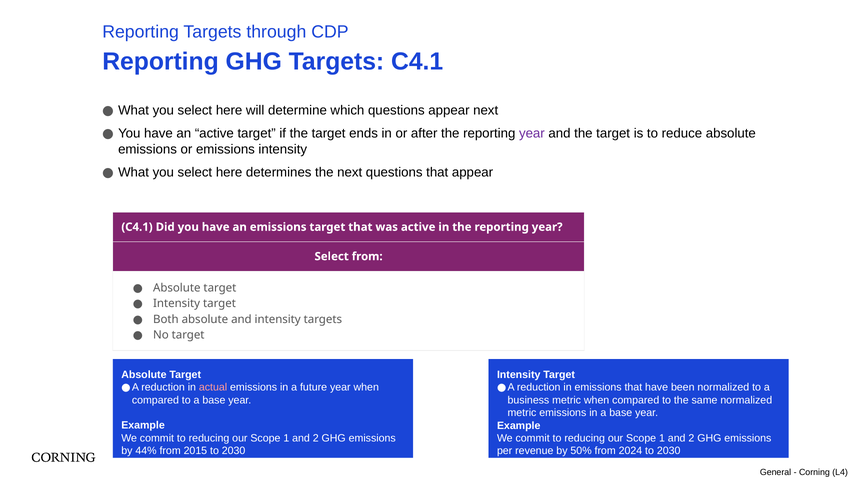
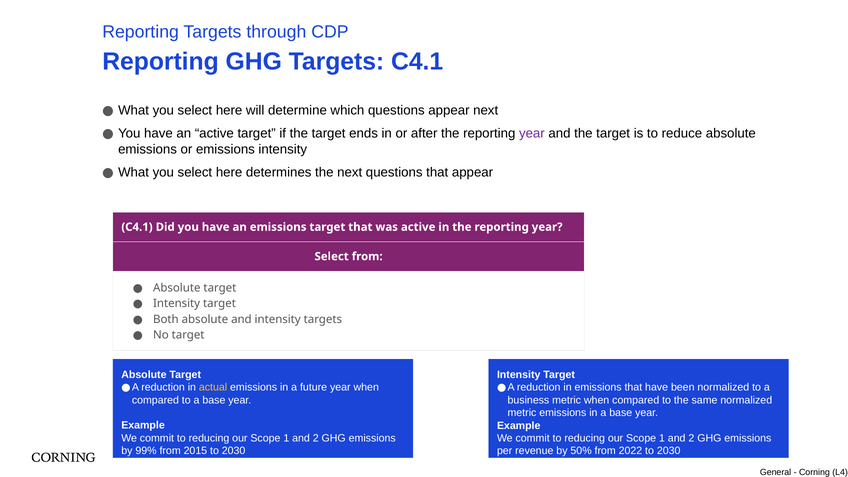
actual colour: pink -> yellow (213, 387)
44%: 44% -> 99% (146, 451)
2024: 2024 -> 2022 (630, 451)
